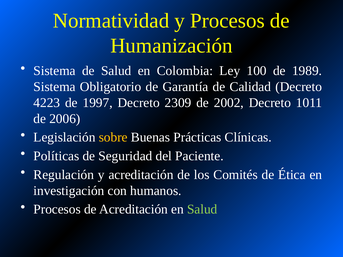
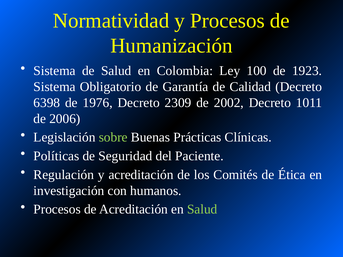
1989: 1989 -> 1923 (307, 71)
4223: 4223 -> 6398 (47, 103)
1997: 1997 -> 1976 (98, 103)
sobre colour: yellow -> light green (113, 137)
